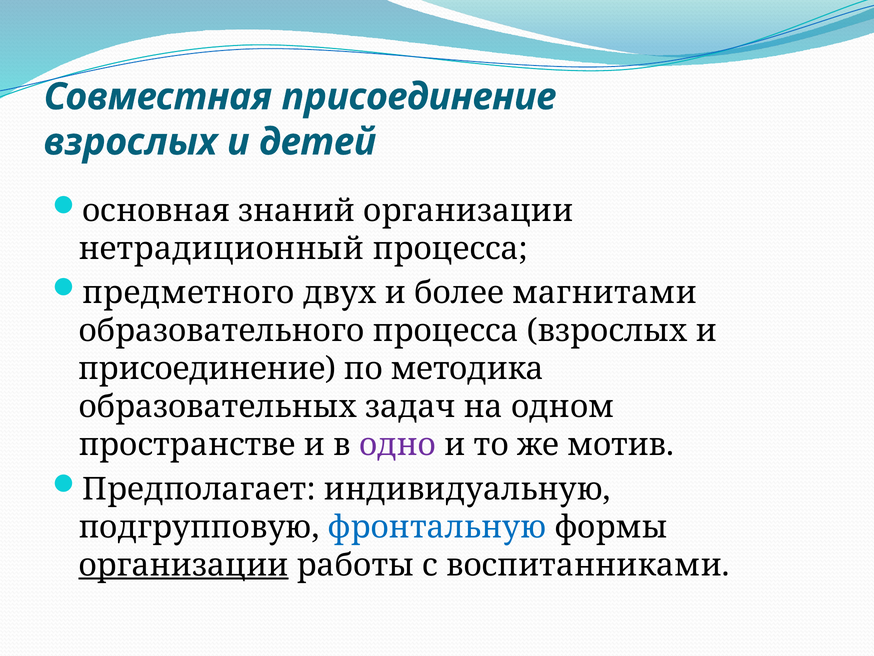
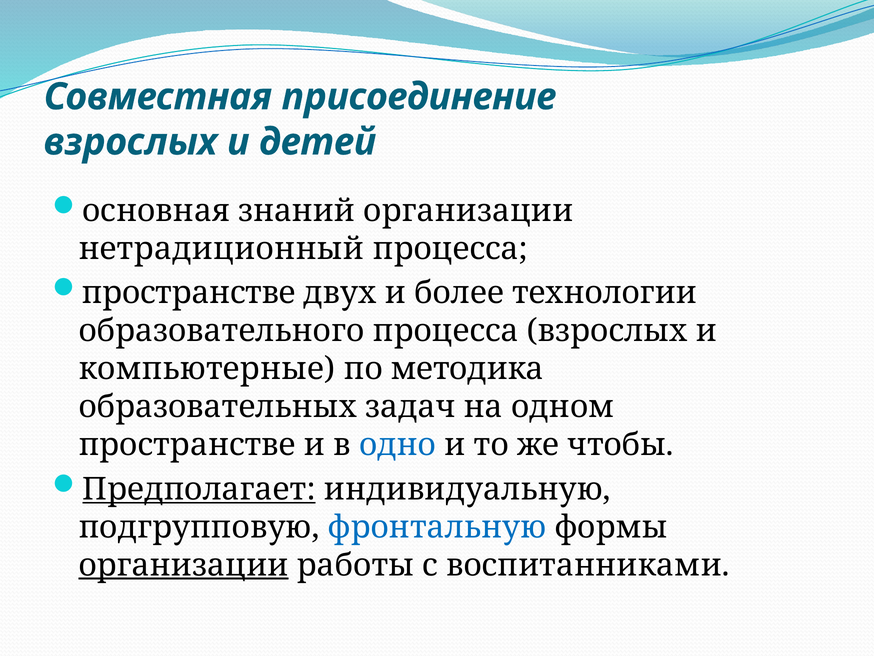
предметного: предметного -> пространстве (189, 293)
магнитами: магнитами -> технологии (605, 293)
присоединение: присоединение -> компьютерные (207, 369)
одно colour: purple -> blue (398, 445)
мотив: мотив -> чтобы (621, 445)
Предполагает underline: none -> present (199, 489)
